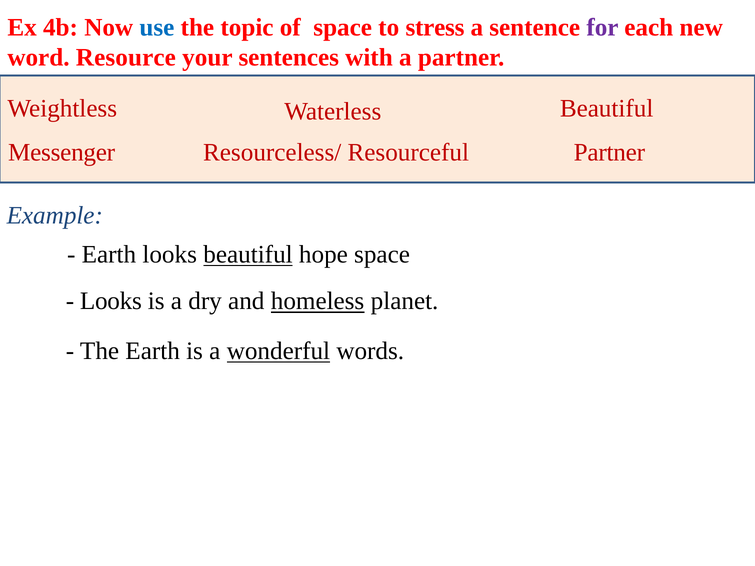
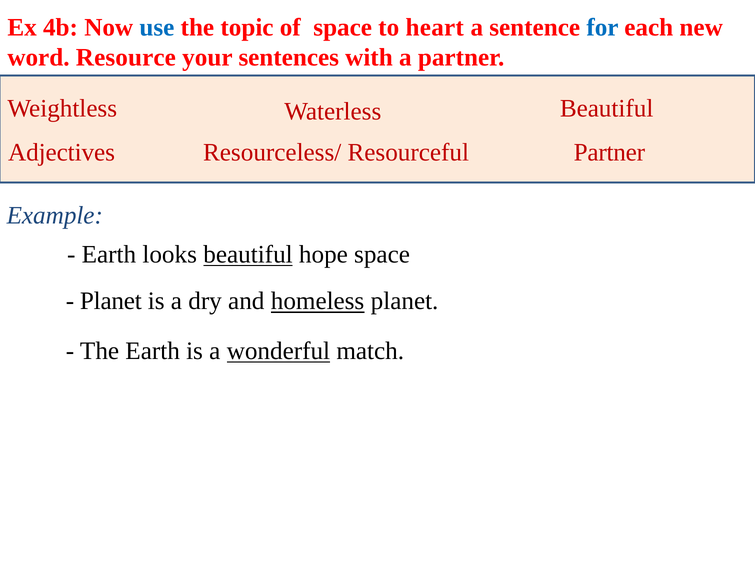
stress: stress -> heart (435, 27)
for colour: purple -> blue (602, 27)
Messenger: Messenger -> Adjectives (61, 153)
Looks: Looks -> Planet (111, 301)
words: words -> match (370, 351)
